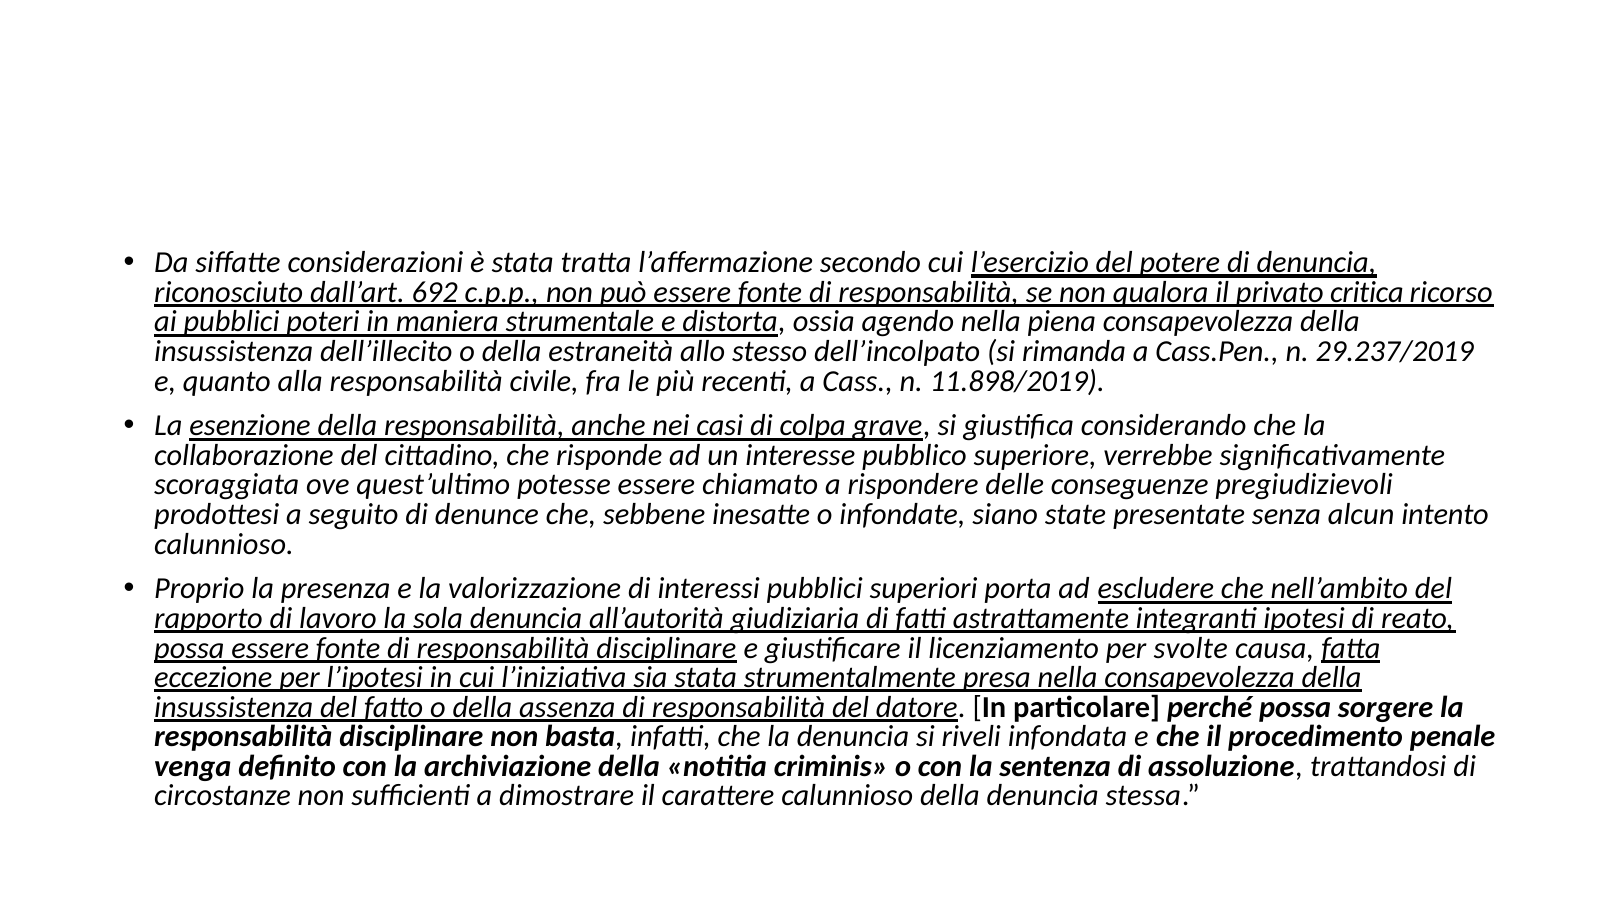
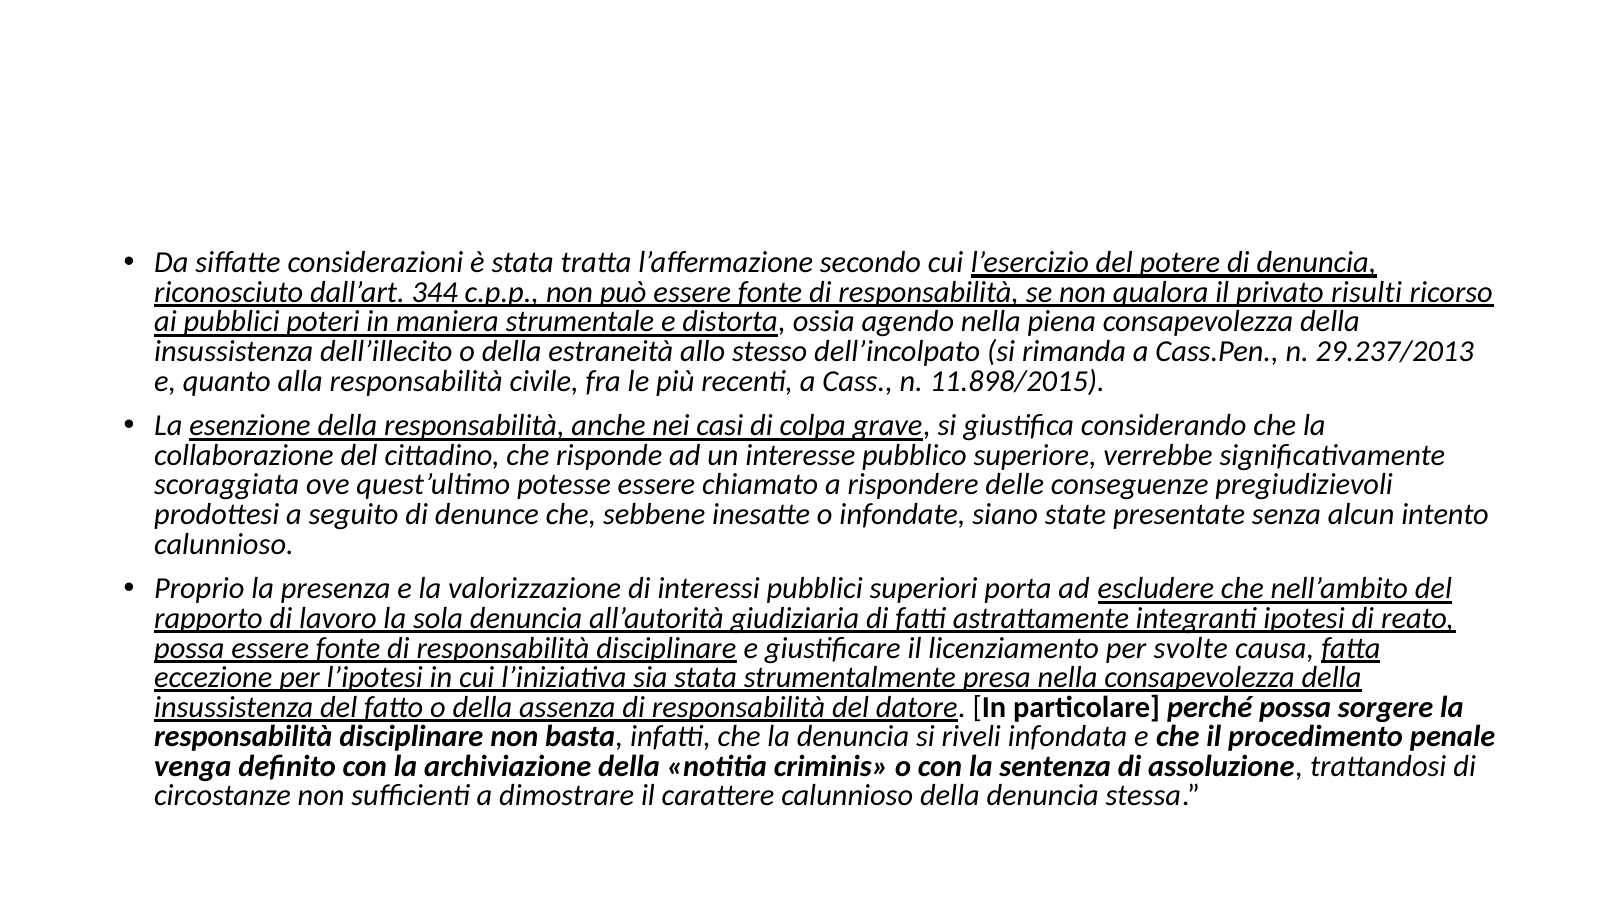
692: 692 -> 344 (435, 292)
critica: critica -> risulti (1367, 292)
29.237/2019: 29.237/2019 -> 29.237/2013 (1395, 351)
11.898/2019: 11.898/2019 -> 11.898/2015 (1017, 381)
